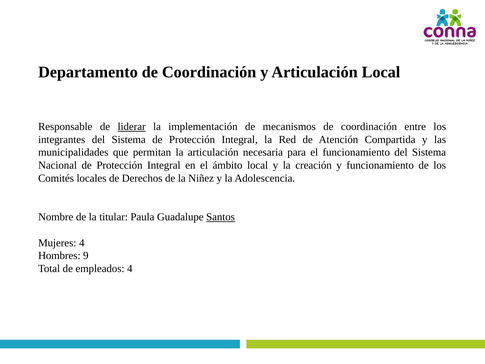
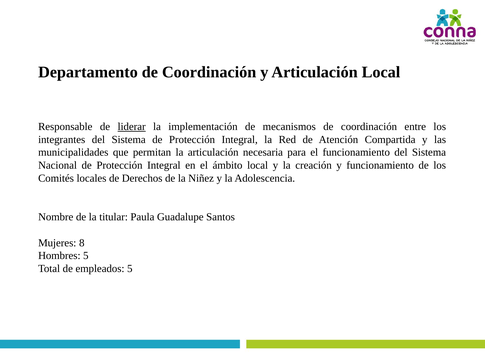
Santos underline: present -> none (221, 217)
Mujeres 4: 4 -> 8 (82, 243)
Hombres 9: 9 -> 5 (86, 256)
empleados 4: 4 -> 5 (130, 268)
